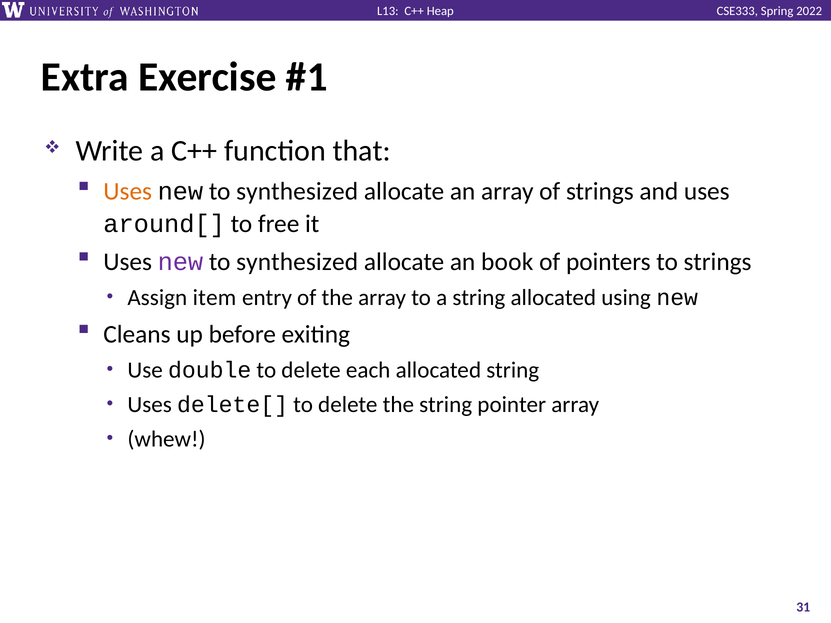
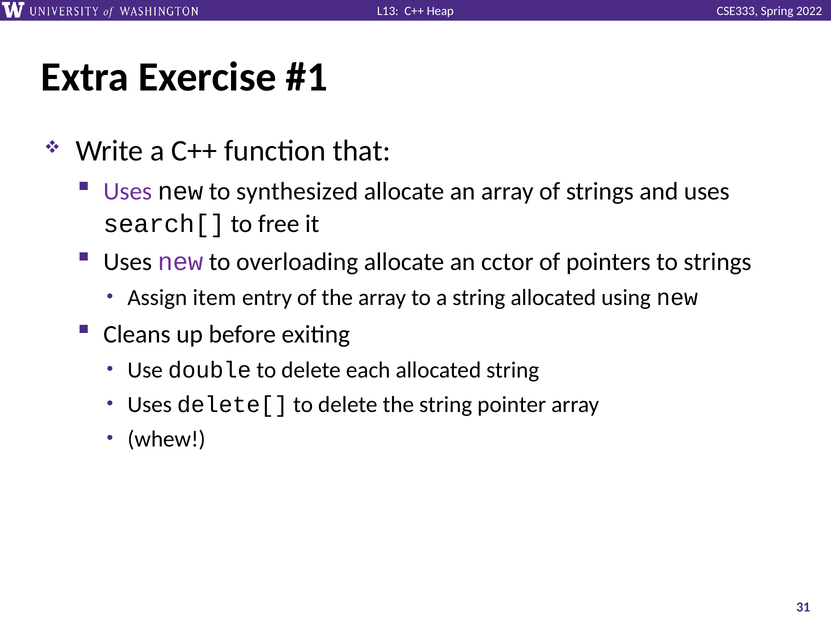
Uses colour: orange -> purple (128, 191)
around[: around[ -> search[ (164, 224)
synthesized: synthesized -> overloading (297, 262)
book: book -> cctor (507, 262)
